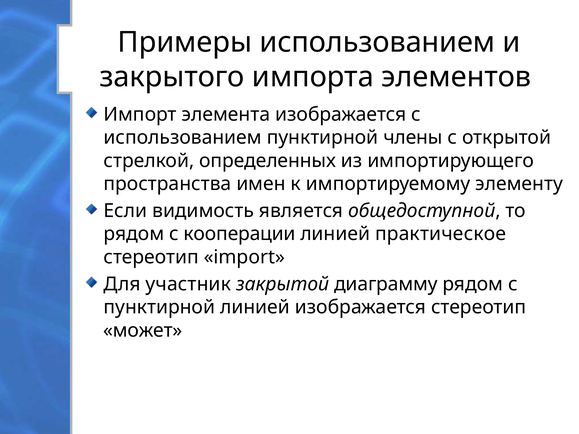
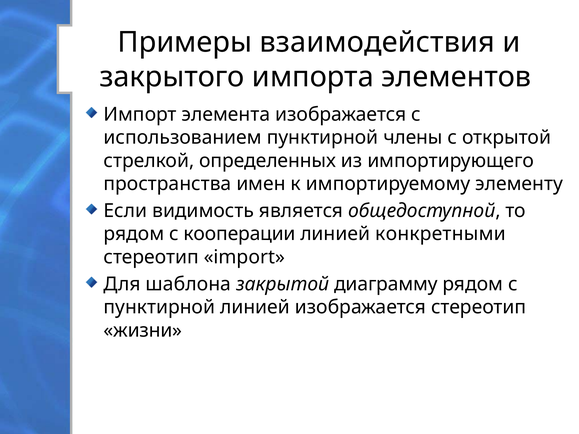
Примеры использованием: использованием -> взаимодействия (377, 42)
практическое: практическое -> конкретными (441, 234)
участник: участник -> шаблона (188, 284)
может: может -> жизни (143, 331)
